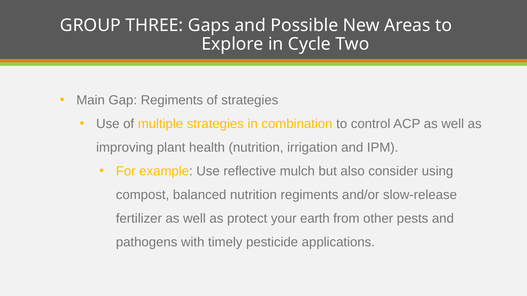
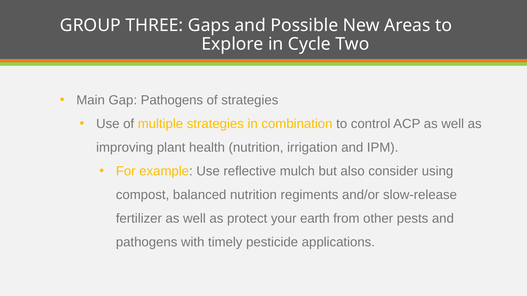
Gap Regiments: Regiments -> Pathogens (172, 100)
